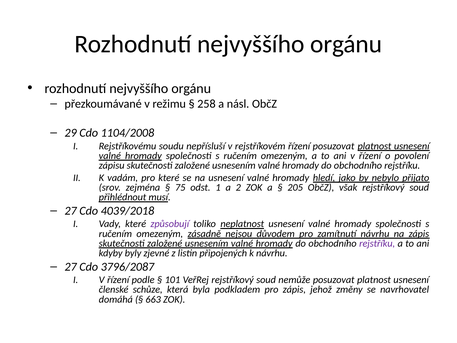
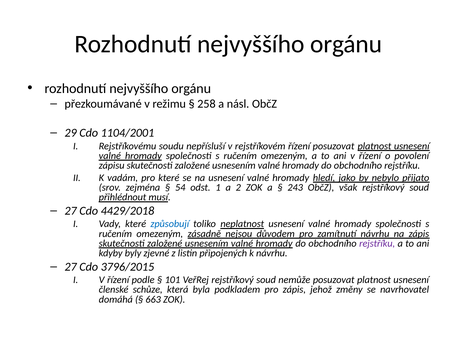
1104/2008: 1104/2008 -> 1104/2001 (128, 133)
75: 75 -> 54 (180, 187)
205: 205 -> 243 (295, 187)
4039/2018: 4039/2018 -> 4429/2018 (128, 211)
způsobují colour: purple -> blue (170, 224)
3796/2087: 3796/2087 -> 3796/2015 (128, 267)
